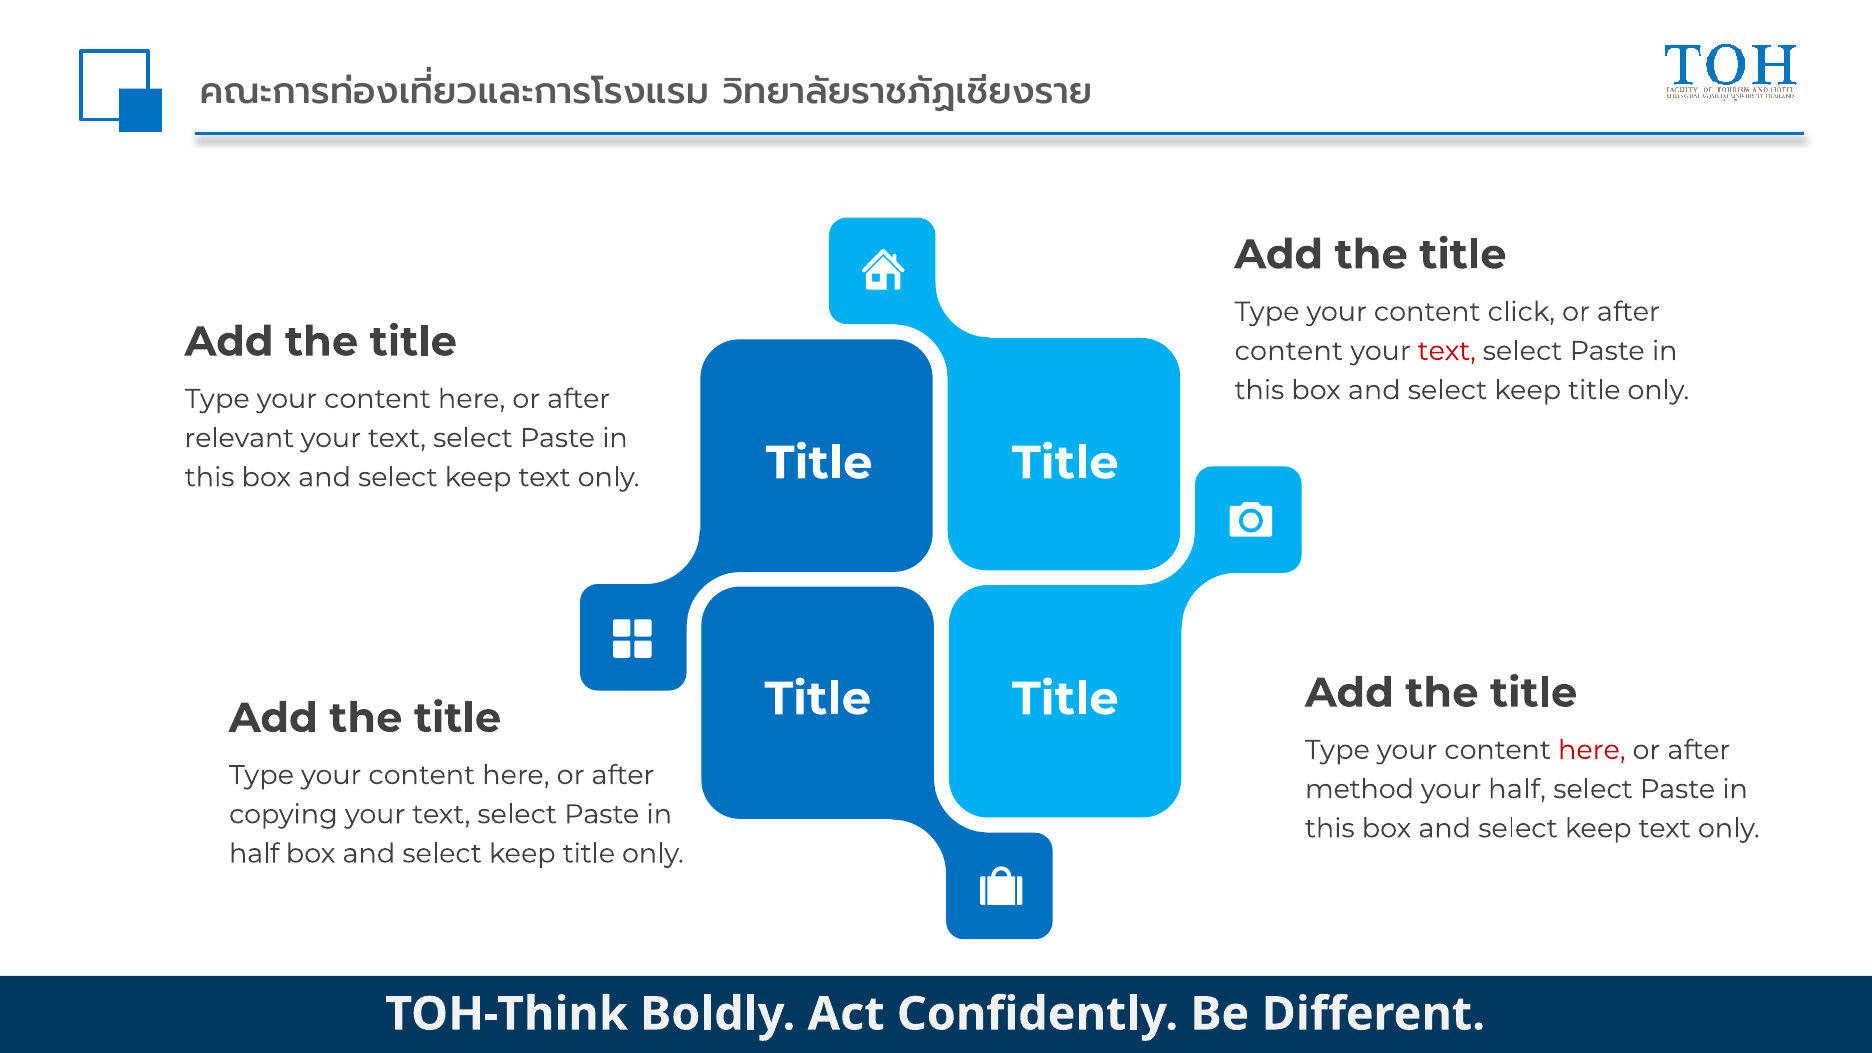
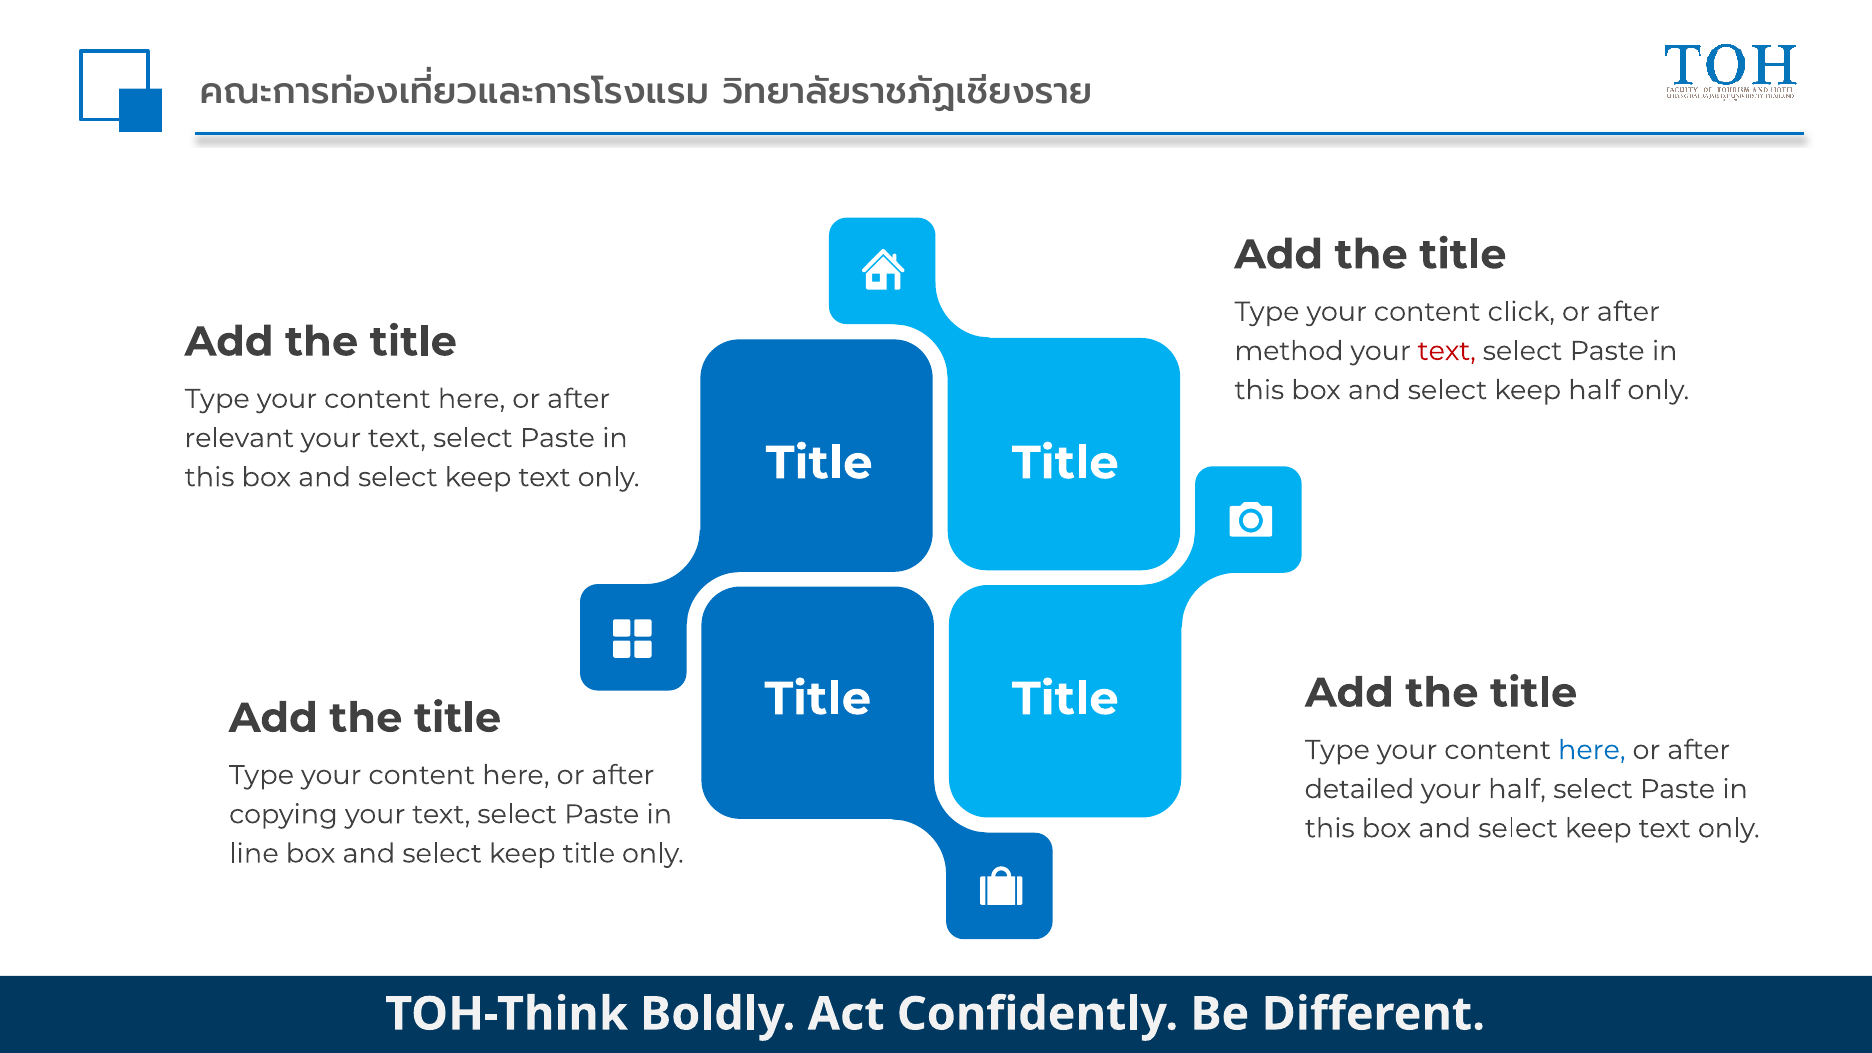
content: content -> method (1289, 351)
title: title -> half (1594, 390)
here colour: red -> blue (1592, 750)
method: method -> detailed (1359, 789)
half: half -> line (254, 854)
